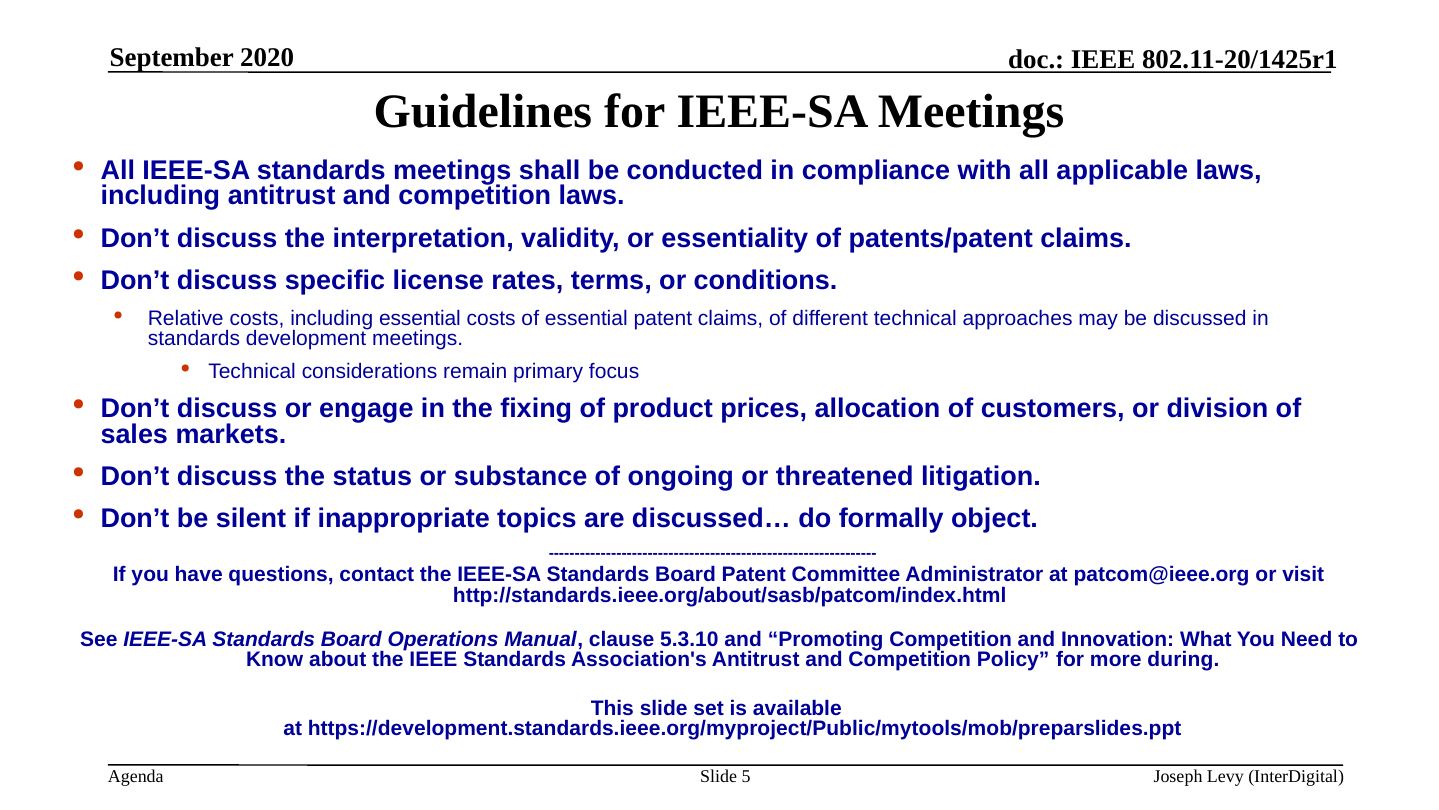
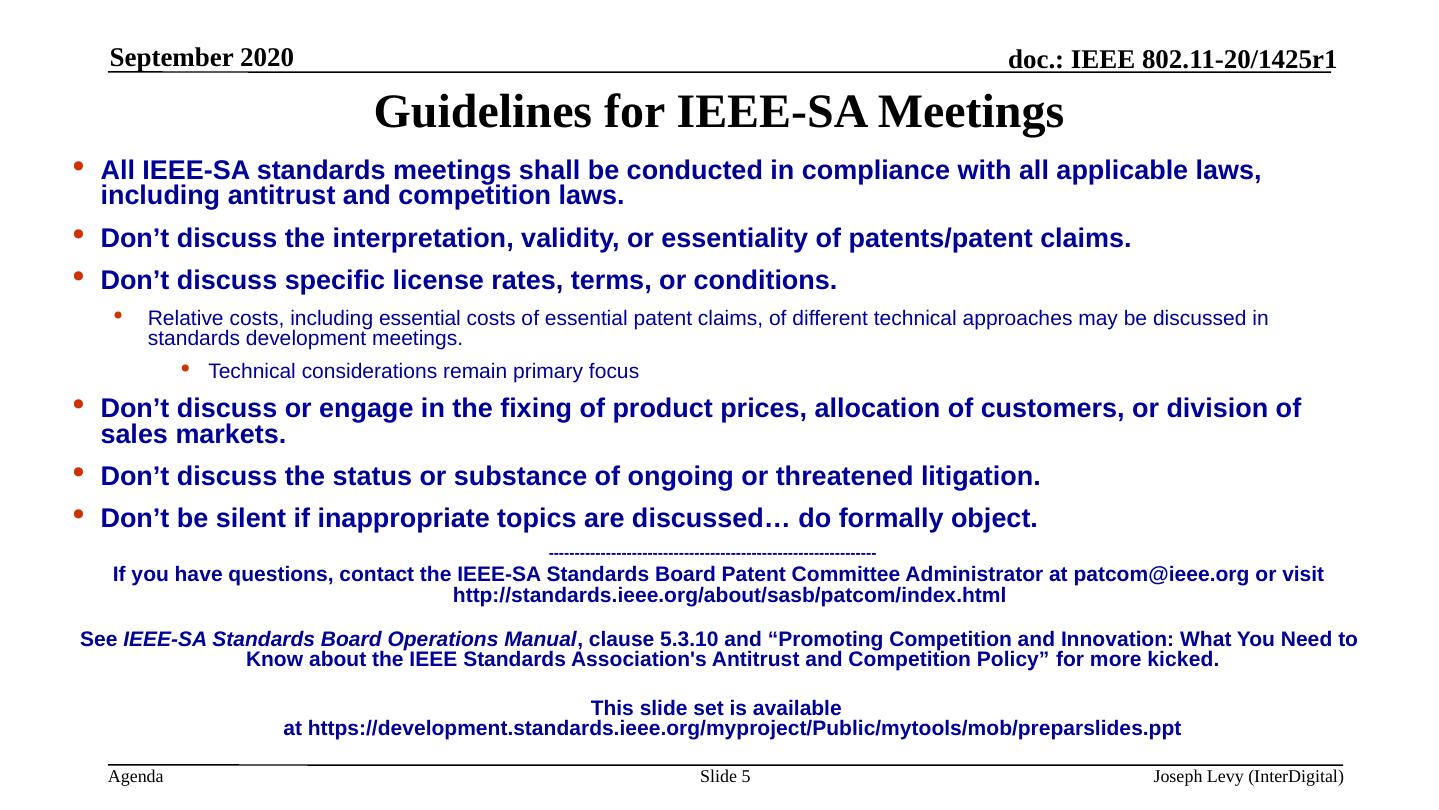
during: during -> kicked (1183, 659)
